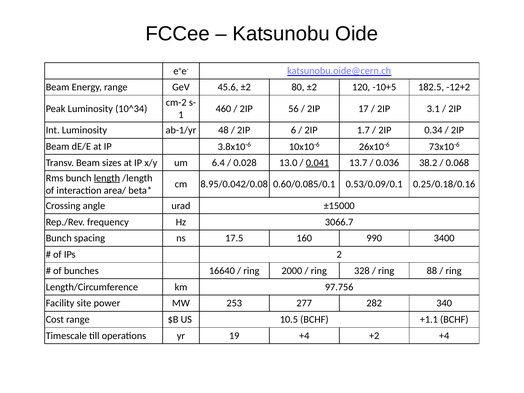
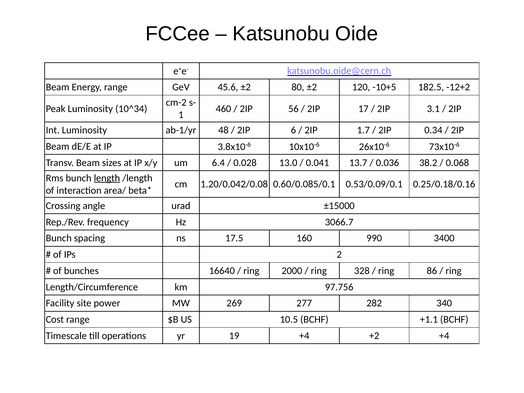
0.041 underline: present -> none (317, 163)
8.95/0.042/0.08: 8.95/0.042/0.08 -> 1.20/0.042/0.08 (234, 184)
88: 88 -> 86 (432, 271)
253: 253 -> 269 (234, 303)
